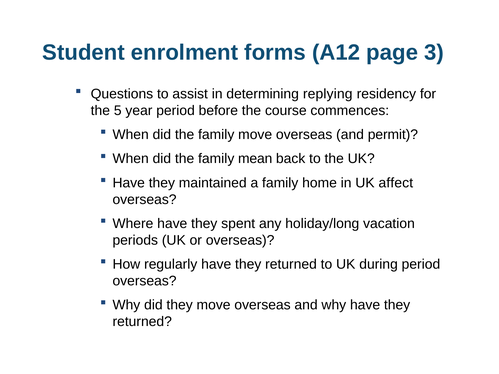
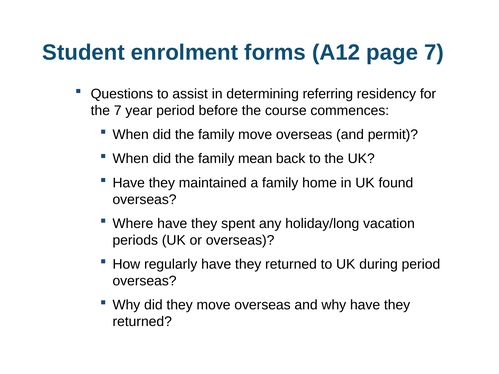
page 3: 3 -> 7 (434, 52)
replying: replying -> referring (328, 94)
the 5: 5 -> 7 (118, 111)
affect: affect -> found (396, 183)
